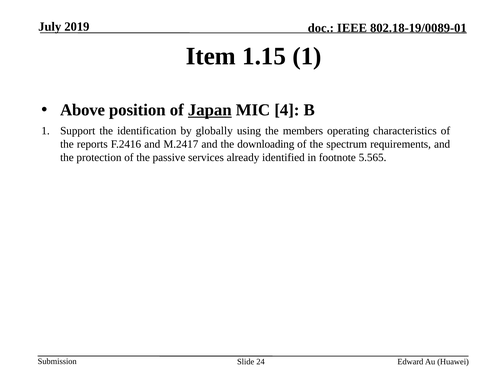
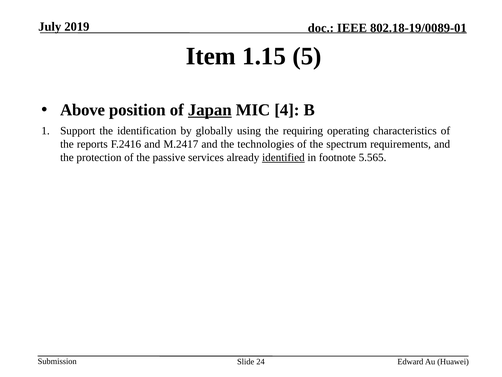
1.15 1: 1 -> 5 (307, 56)
members: members -> requiring (303, 130)
downloading: downloading -> technologies (266, 144)
identified underline: none -> present (283, 157)
